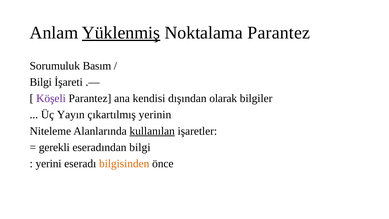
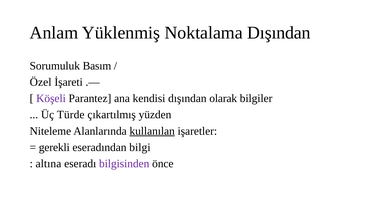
Yüklenmiş underline: present -> none (121, 33)
Noktalama Parantez: Parantez -> Dışından (279, 33)
Bilgi: Bilgi -> Özel (41, 82)
Yayın: Yayın -> Türde (71, 115)
yerinin: yerinin -> yüzden (155, 115)
yerini: yerini -> altına (48, 163)
bilgisinden colour: orange -> purple (124, 163)
